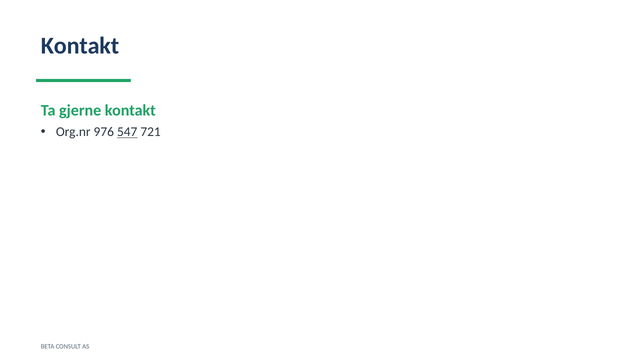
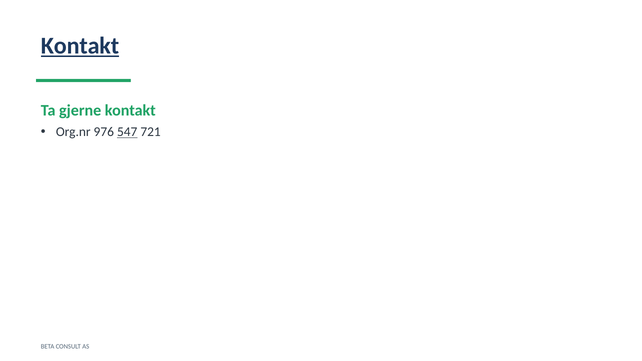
Kontakt underline: none -> present (80, 46)
